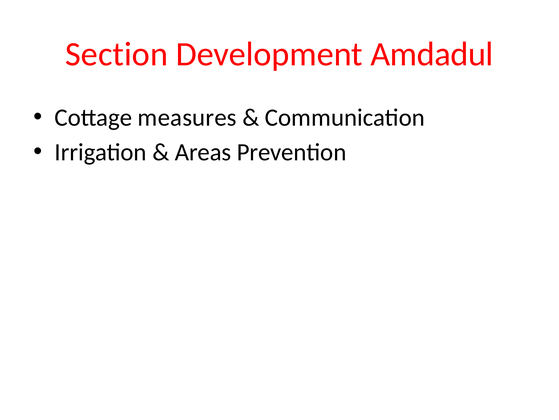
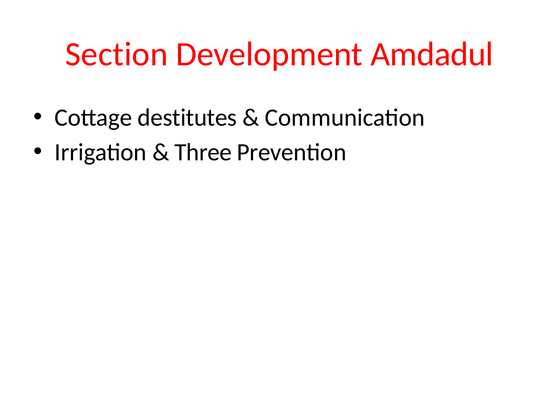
measures: measures -> destitutes (187, 117)
Areas: Areas -> Three (203, 152)
